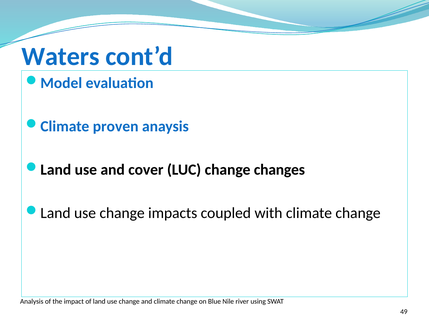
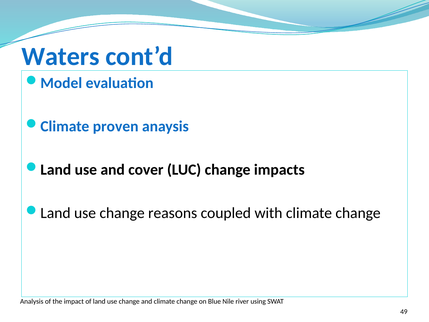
changes: changes -> impacts (279, 170)
impacts: impacts -> reasons (173, 213)
